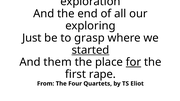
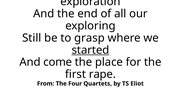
Just: Just -> Still (32, 38)
them: them -> come (58, 62)
for underline: present -> none (133, 62)
